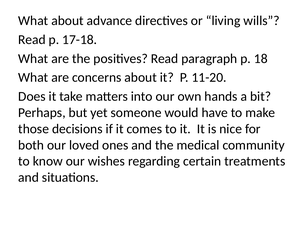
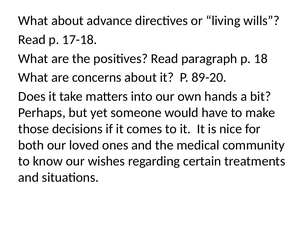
11-20: 11-20 -> 89-20 (209, 77)
